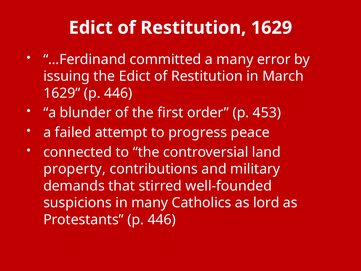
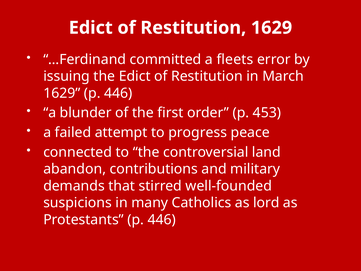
a many: many -> fleets (235, 59)
property: property -> abandon (75, 169)
